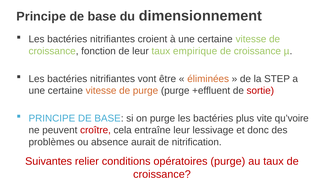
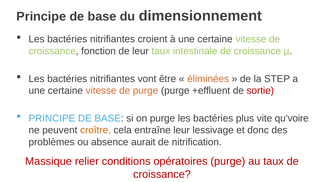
empirique: empirique -> intestinale (195, 51)
croître colour: red -> orange (96, 130)
Suivantes: Suivantes -> Massique (48, 162)
